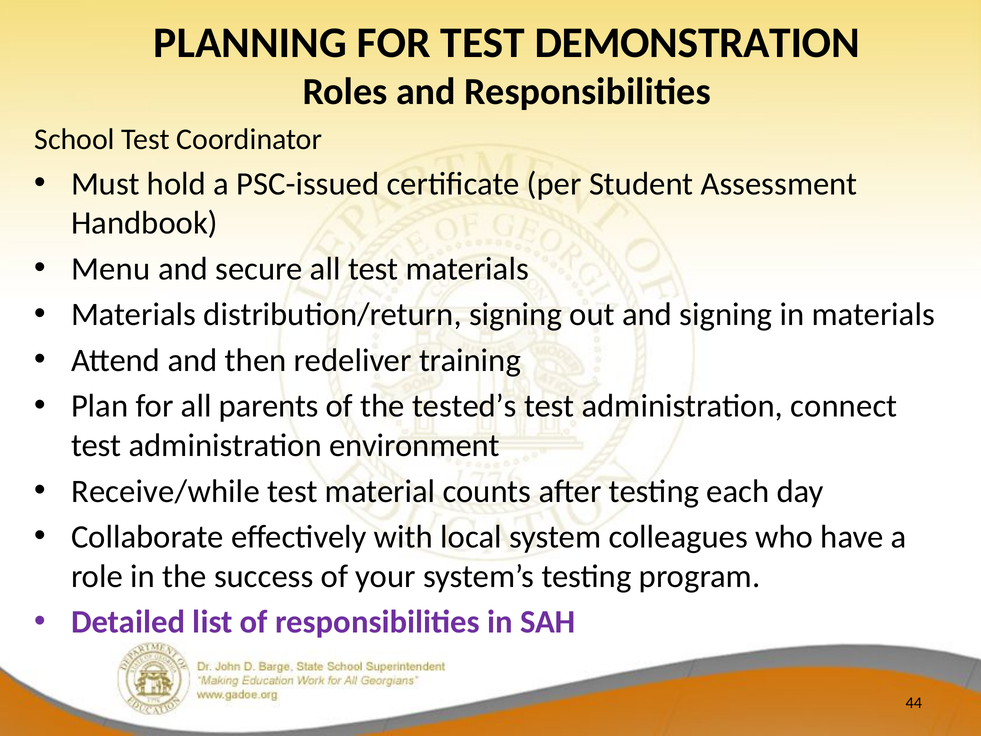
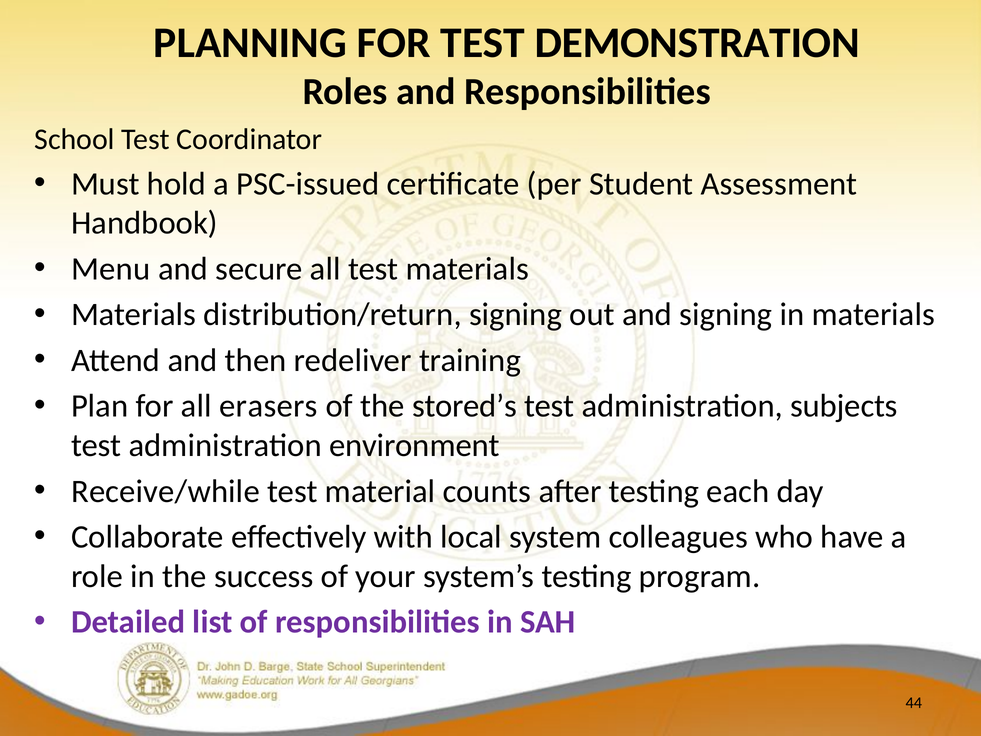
parents: parents -> erasers (268, 406)
tested’s: tested’s -> stored’s (464, 406)
connect: connect -> subjects (844, 406)
